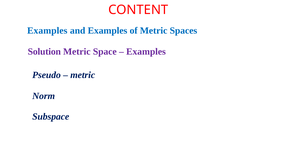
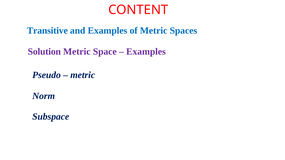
Examples: Examples -> Transitive (47, 31)
